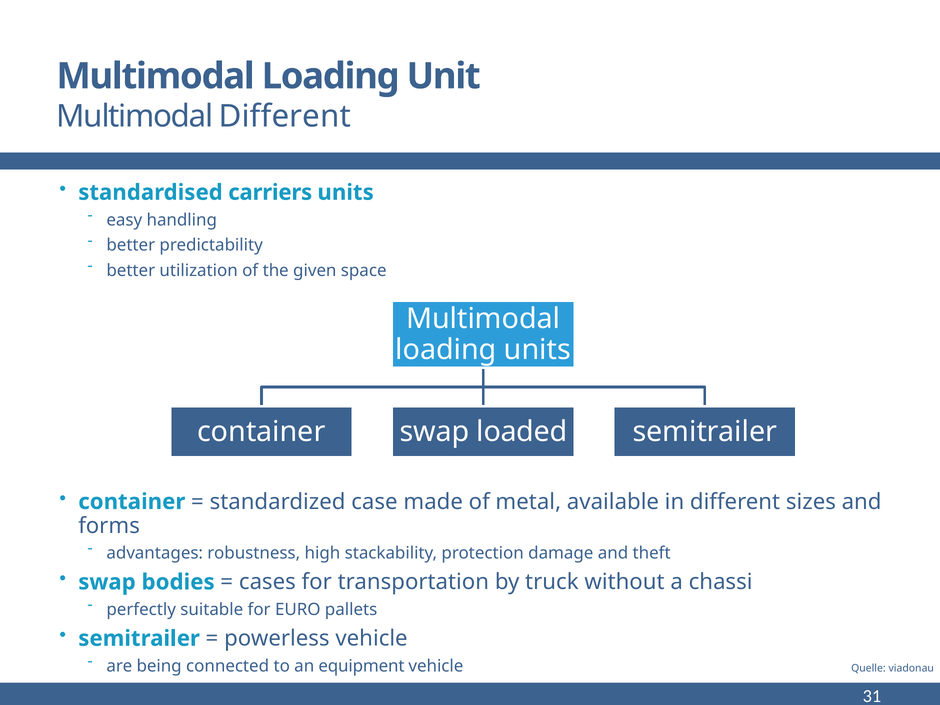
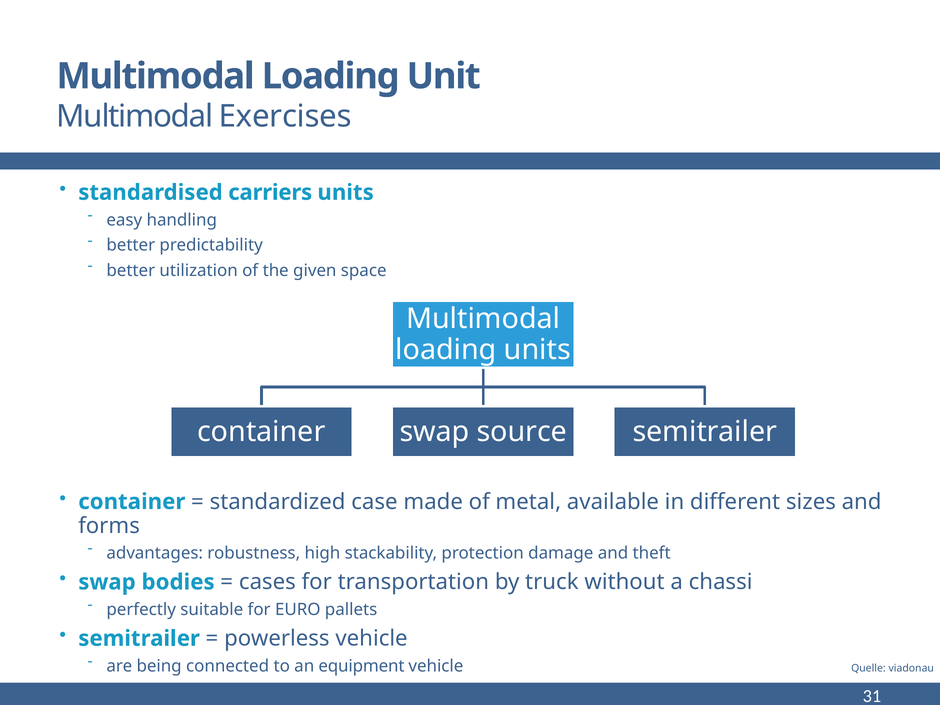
Multimodal Different: Different -> Exercises (285, 117)
loaded: loaded -> source (522, 432)
